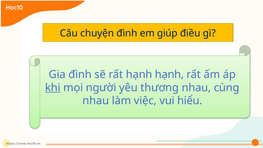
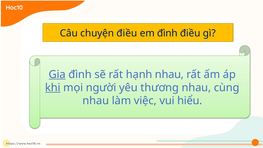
chuyện đình: đình -> điều (127, 33)
em giúp: giúp -> đình (167, 33)
Gia underline: none -> present (57, 74)
hạnh hạnh: hạnh -> nhau (169, 74)
